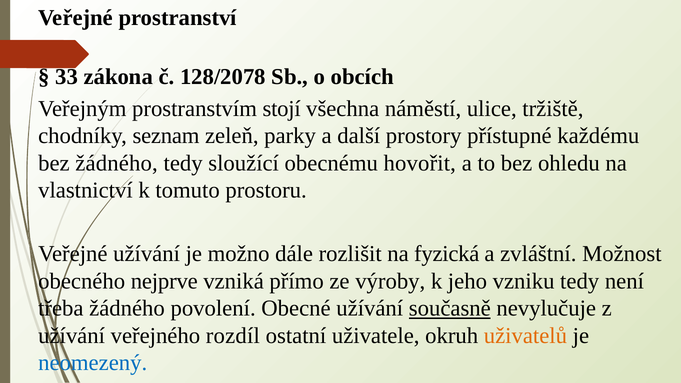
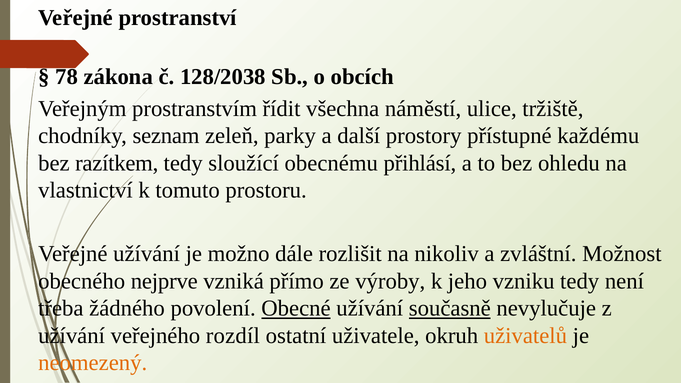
33: 33 -> 78 (67, 77)
128/2078: 128/2078 -> 128/2038 (223, 77)
stojí: stojí -> řídit (282, 109)
bez žádného: žádného -> razítkem (117, 163)
hovořit: hovořit -> přihlásí (420, 163)
fyzická: fyzická -> nikoliv (447, 254)
Obecné underline: none -> present (296, 308)
neomezený colour: blue -> orange (93, 363)
